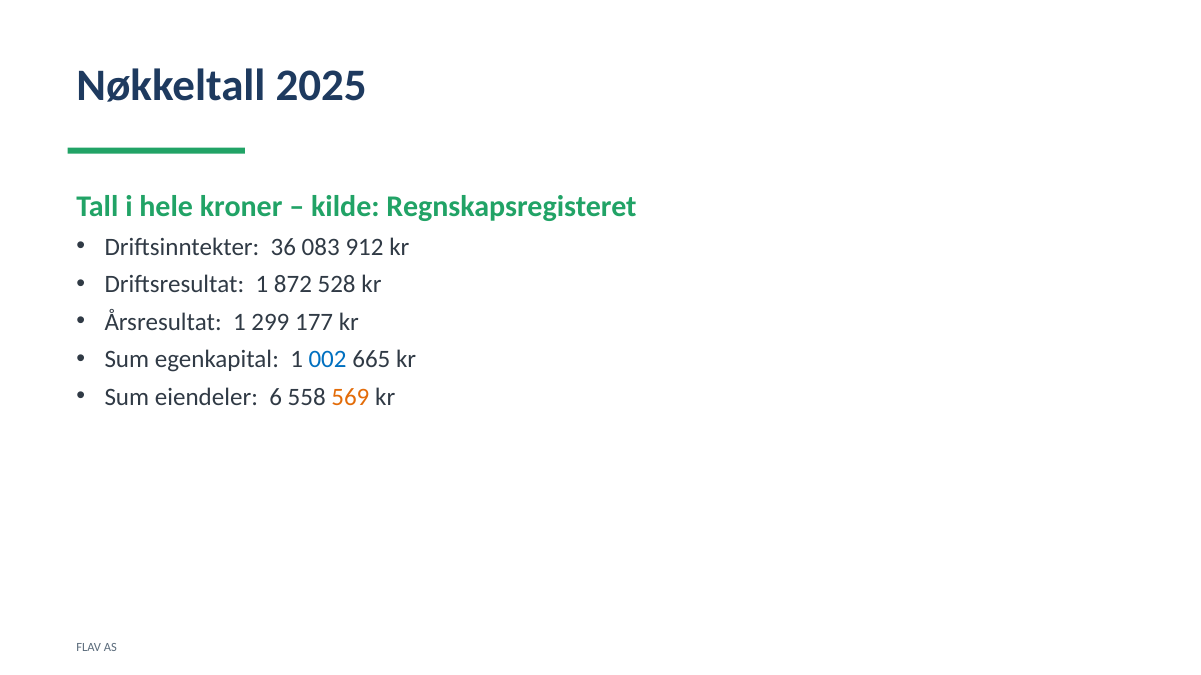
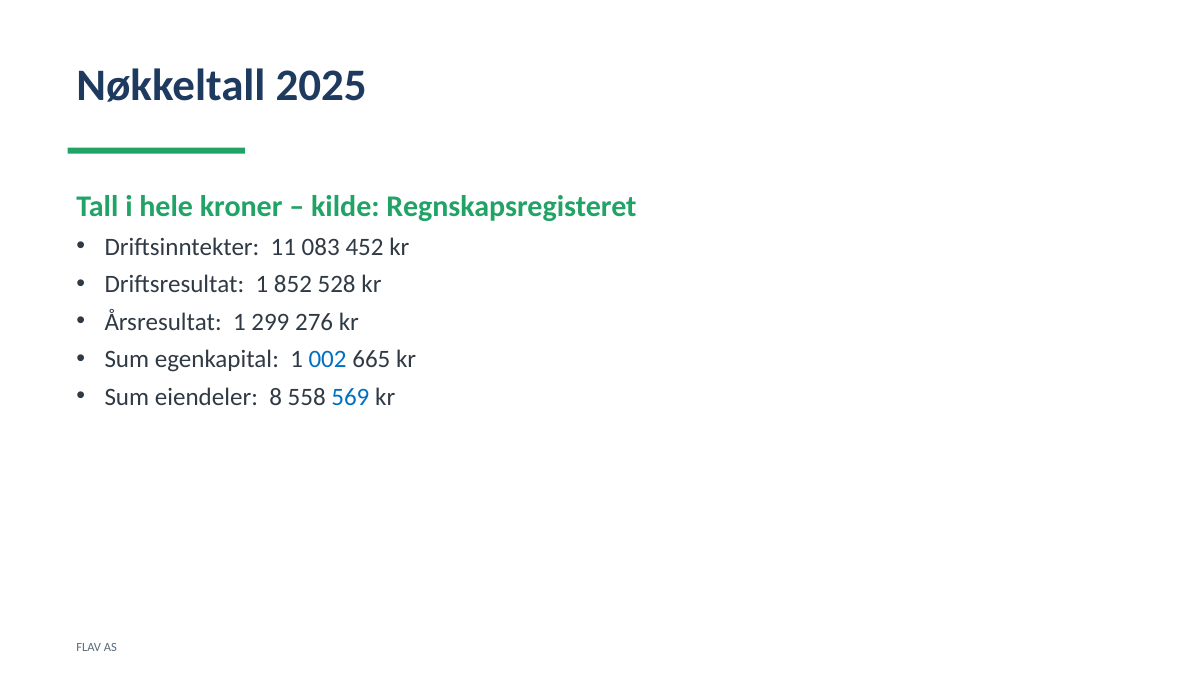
36: 36 -> 11 (283, 247)
912: 912 -> 452 (365, 247)
872: 872 -> 852 (293, 285)
177: 177 -> 276 (314, 322)
6: 6 -> 8 (276, 397)
569 colour: orange -> blue (350, 397)
